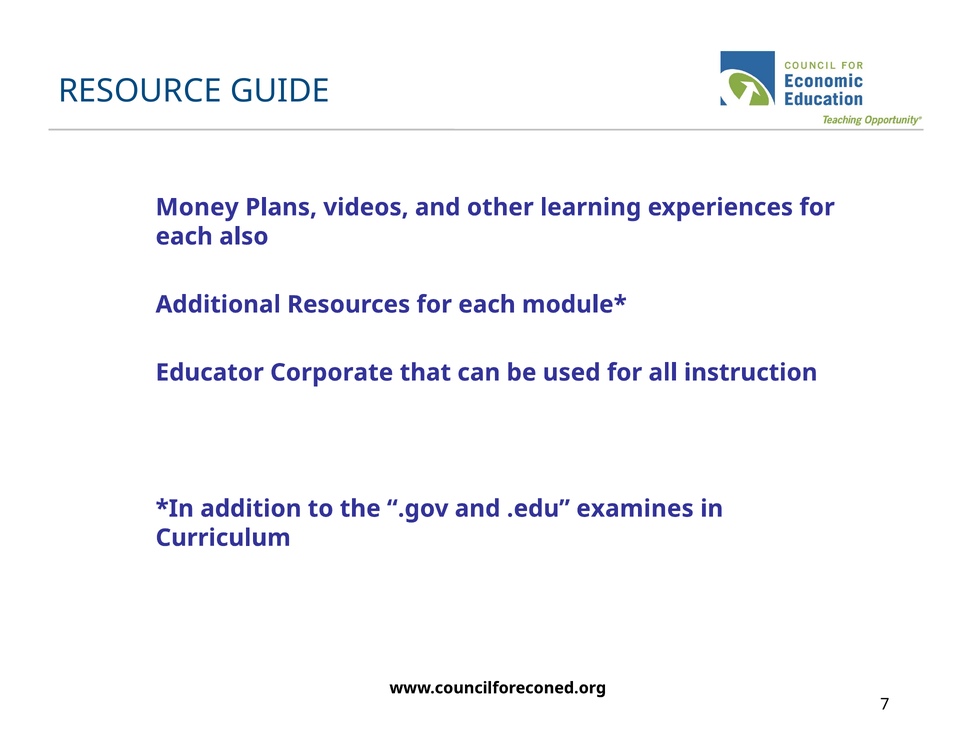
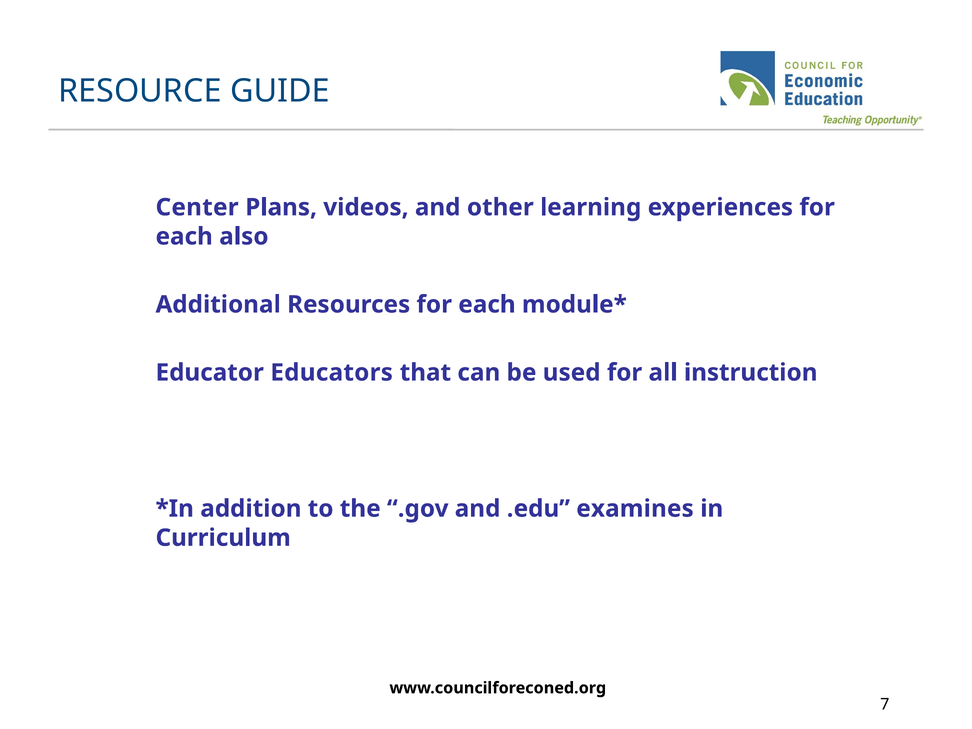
Money: Money -> Center (197, 207)
Corporate: Corporate -> Educators (332, 373)
